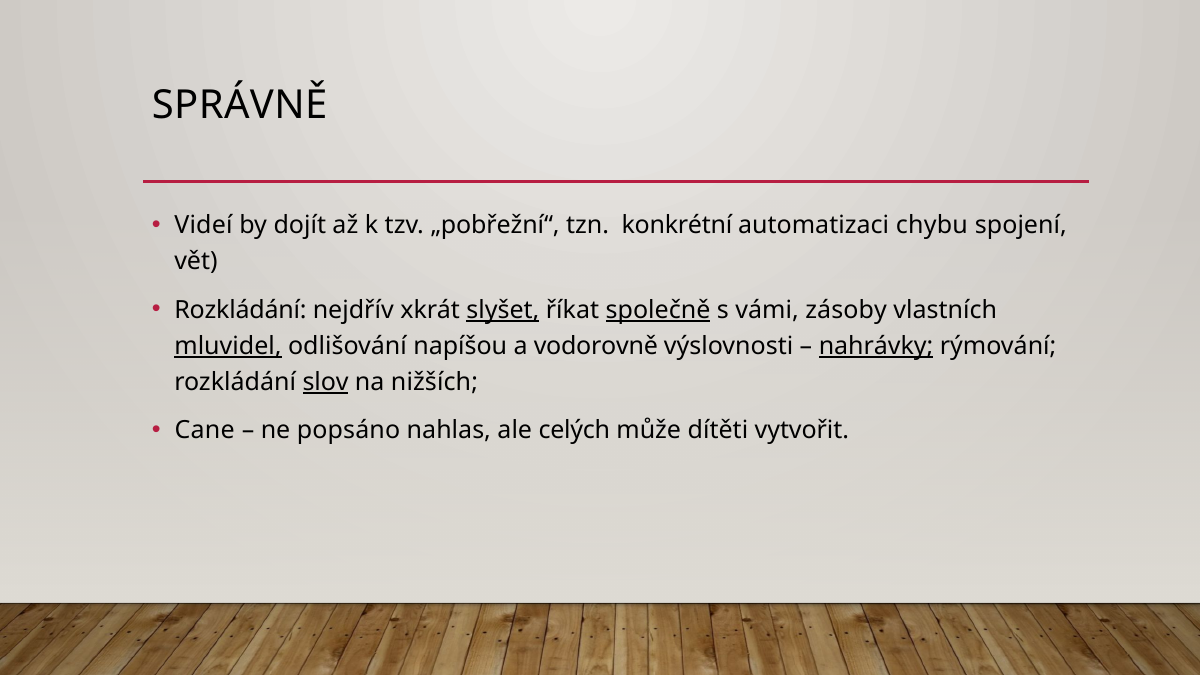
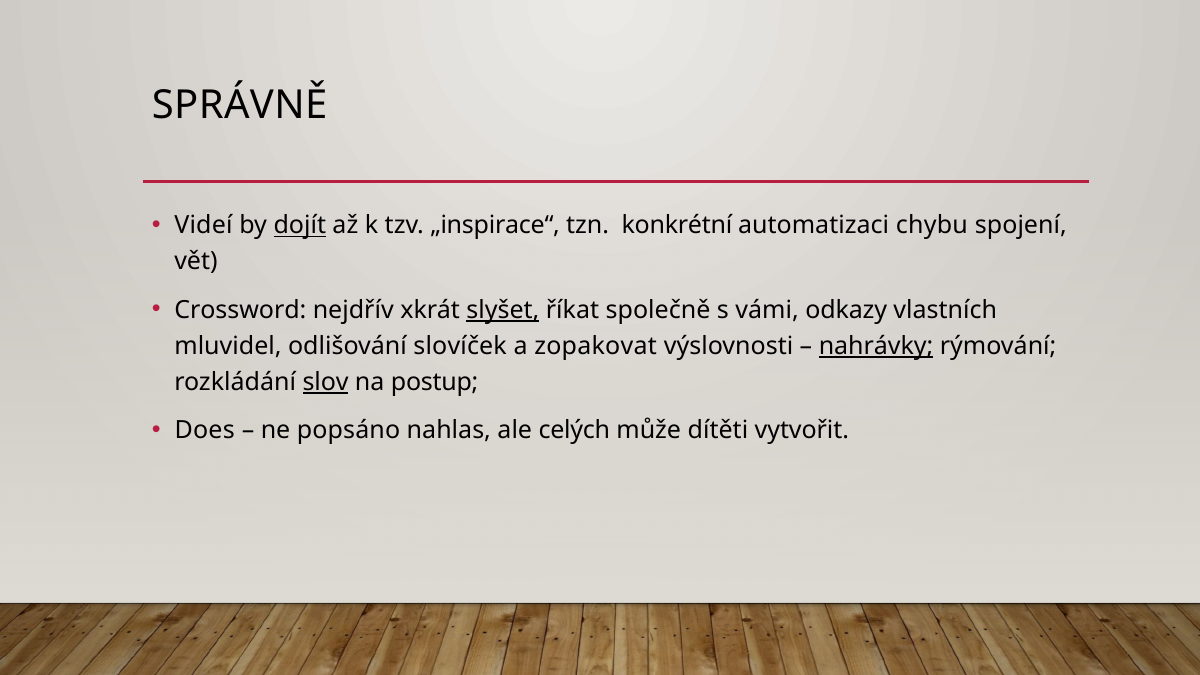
dojít underline: none -> present (300, 226)
„pobřežní“: „pobřežní“ -> „inspirace“ (495, 226)
Rozkládání: Rozkládání -> Crossword (240, 310)
společně underline: present -> none (658, 310)
zásoby: zásoby -> odkazy (846, 310)
mluvidel underline: present -> none (228, 346)
napíšou: napíšou -> slovíček (460, 346)
vodorovně: vodorovně -> zopakovat (596, 346)
nižších: nižších -> postup (435, 382)
Cane: Cane -> Does (205, 431)
